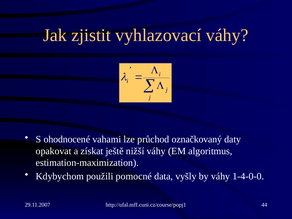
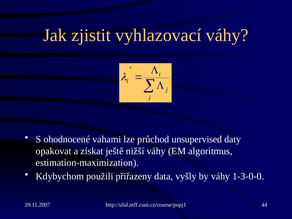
označkovaný: označkovaný -> unsupervised (197, 139)
pomocné: pomocné -> přiřazeny (134, 176)
1-4-0-0: 1-4-0-0 -> 1-3-0-0 (248, 176)
